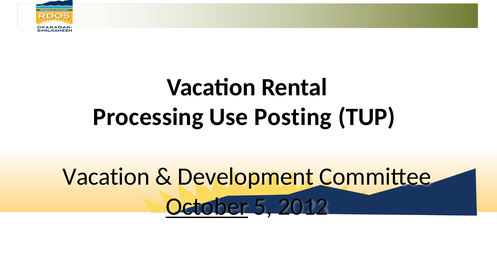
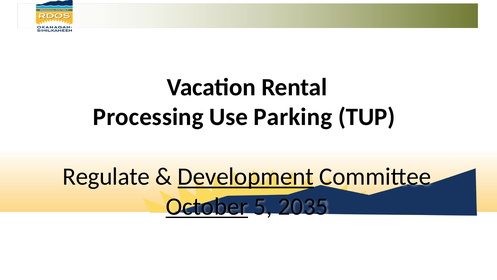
Posting: Posting -> Parking (293, 117)
Vacation: Vacation -> Regulate (106, 177)
Development underline: none -> present (246, 177)
2012: 2012 -> 2035 (303, 206)
